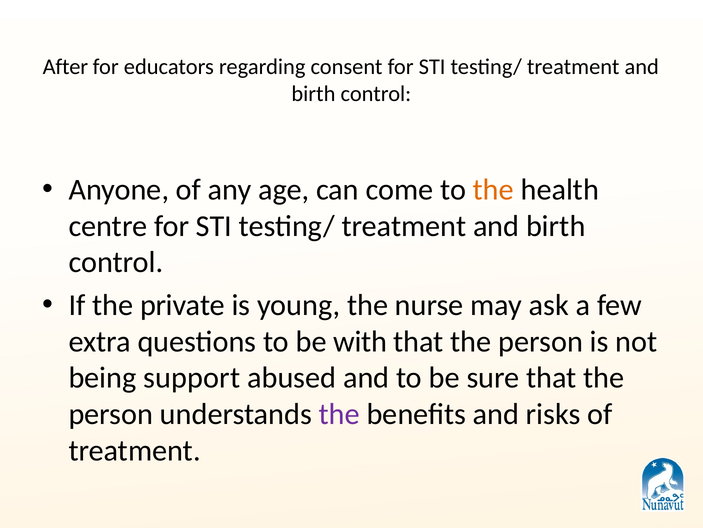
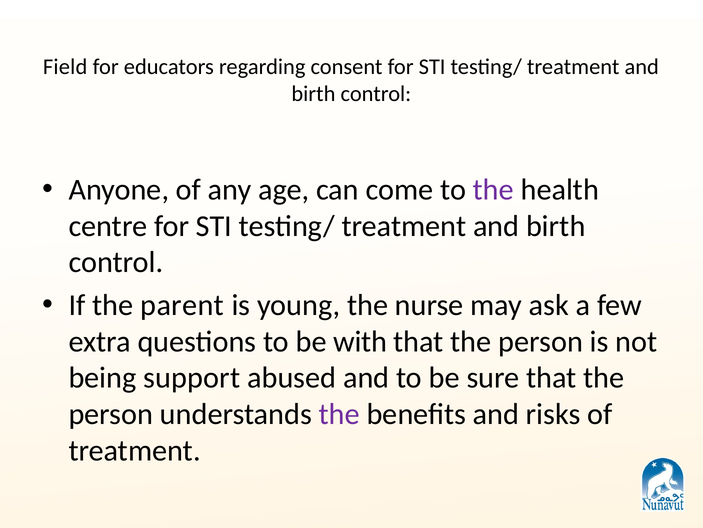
After: After -> Field (65, 67)
the colour: orange -> purple (493, 189)
private: private -> parent (182, 305)
